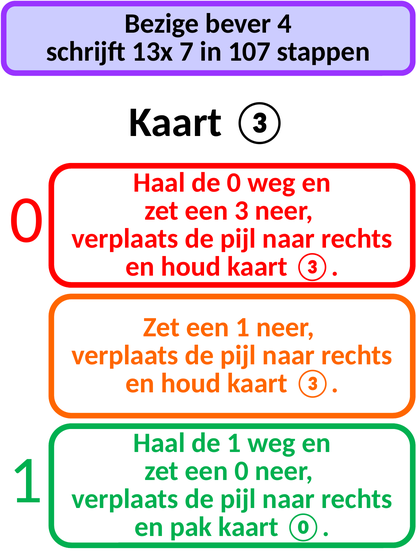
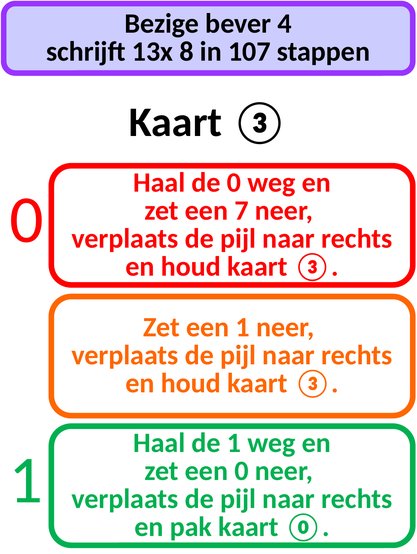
7: 7 -> 8 (186, 51)
3: 3 -> 7 (241, 210)
